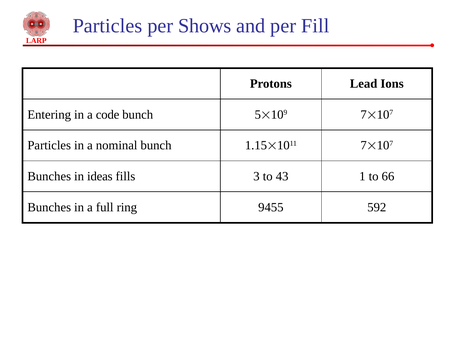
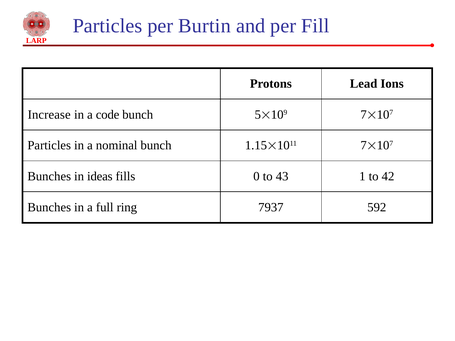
Shows: Shows -> Burtin (205, 26)
Entering: Entering -> Increase (49, 115)
3: 3 -> 0 (256, 177)
66: 66 -> 42 (388, 177)
9455: 9455 -> 7937 (271, 207)
